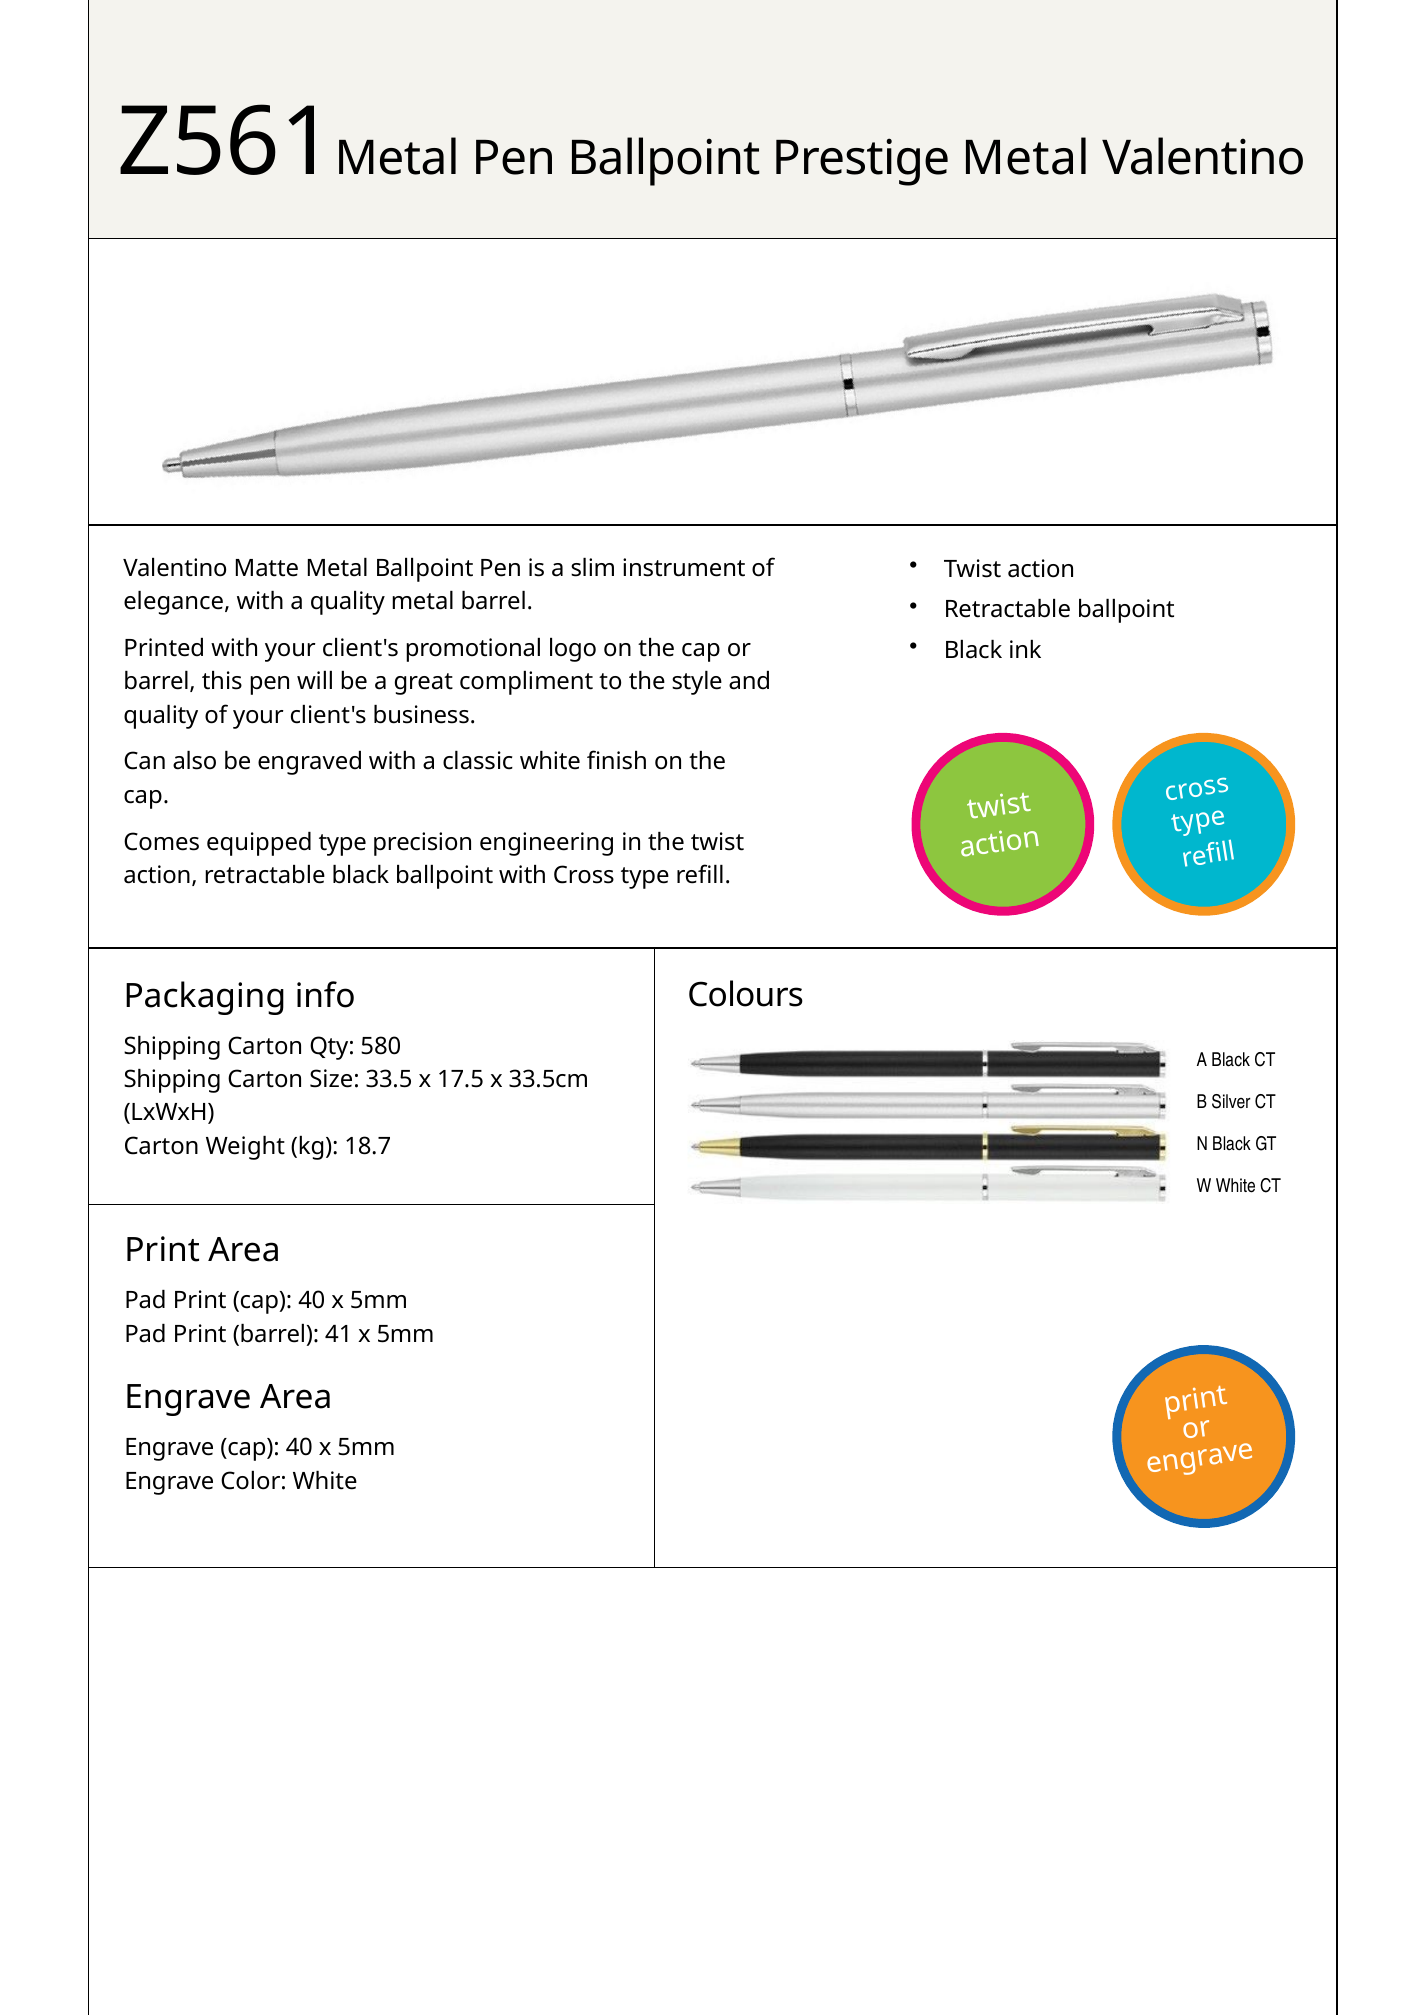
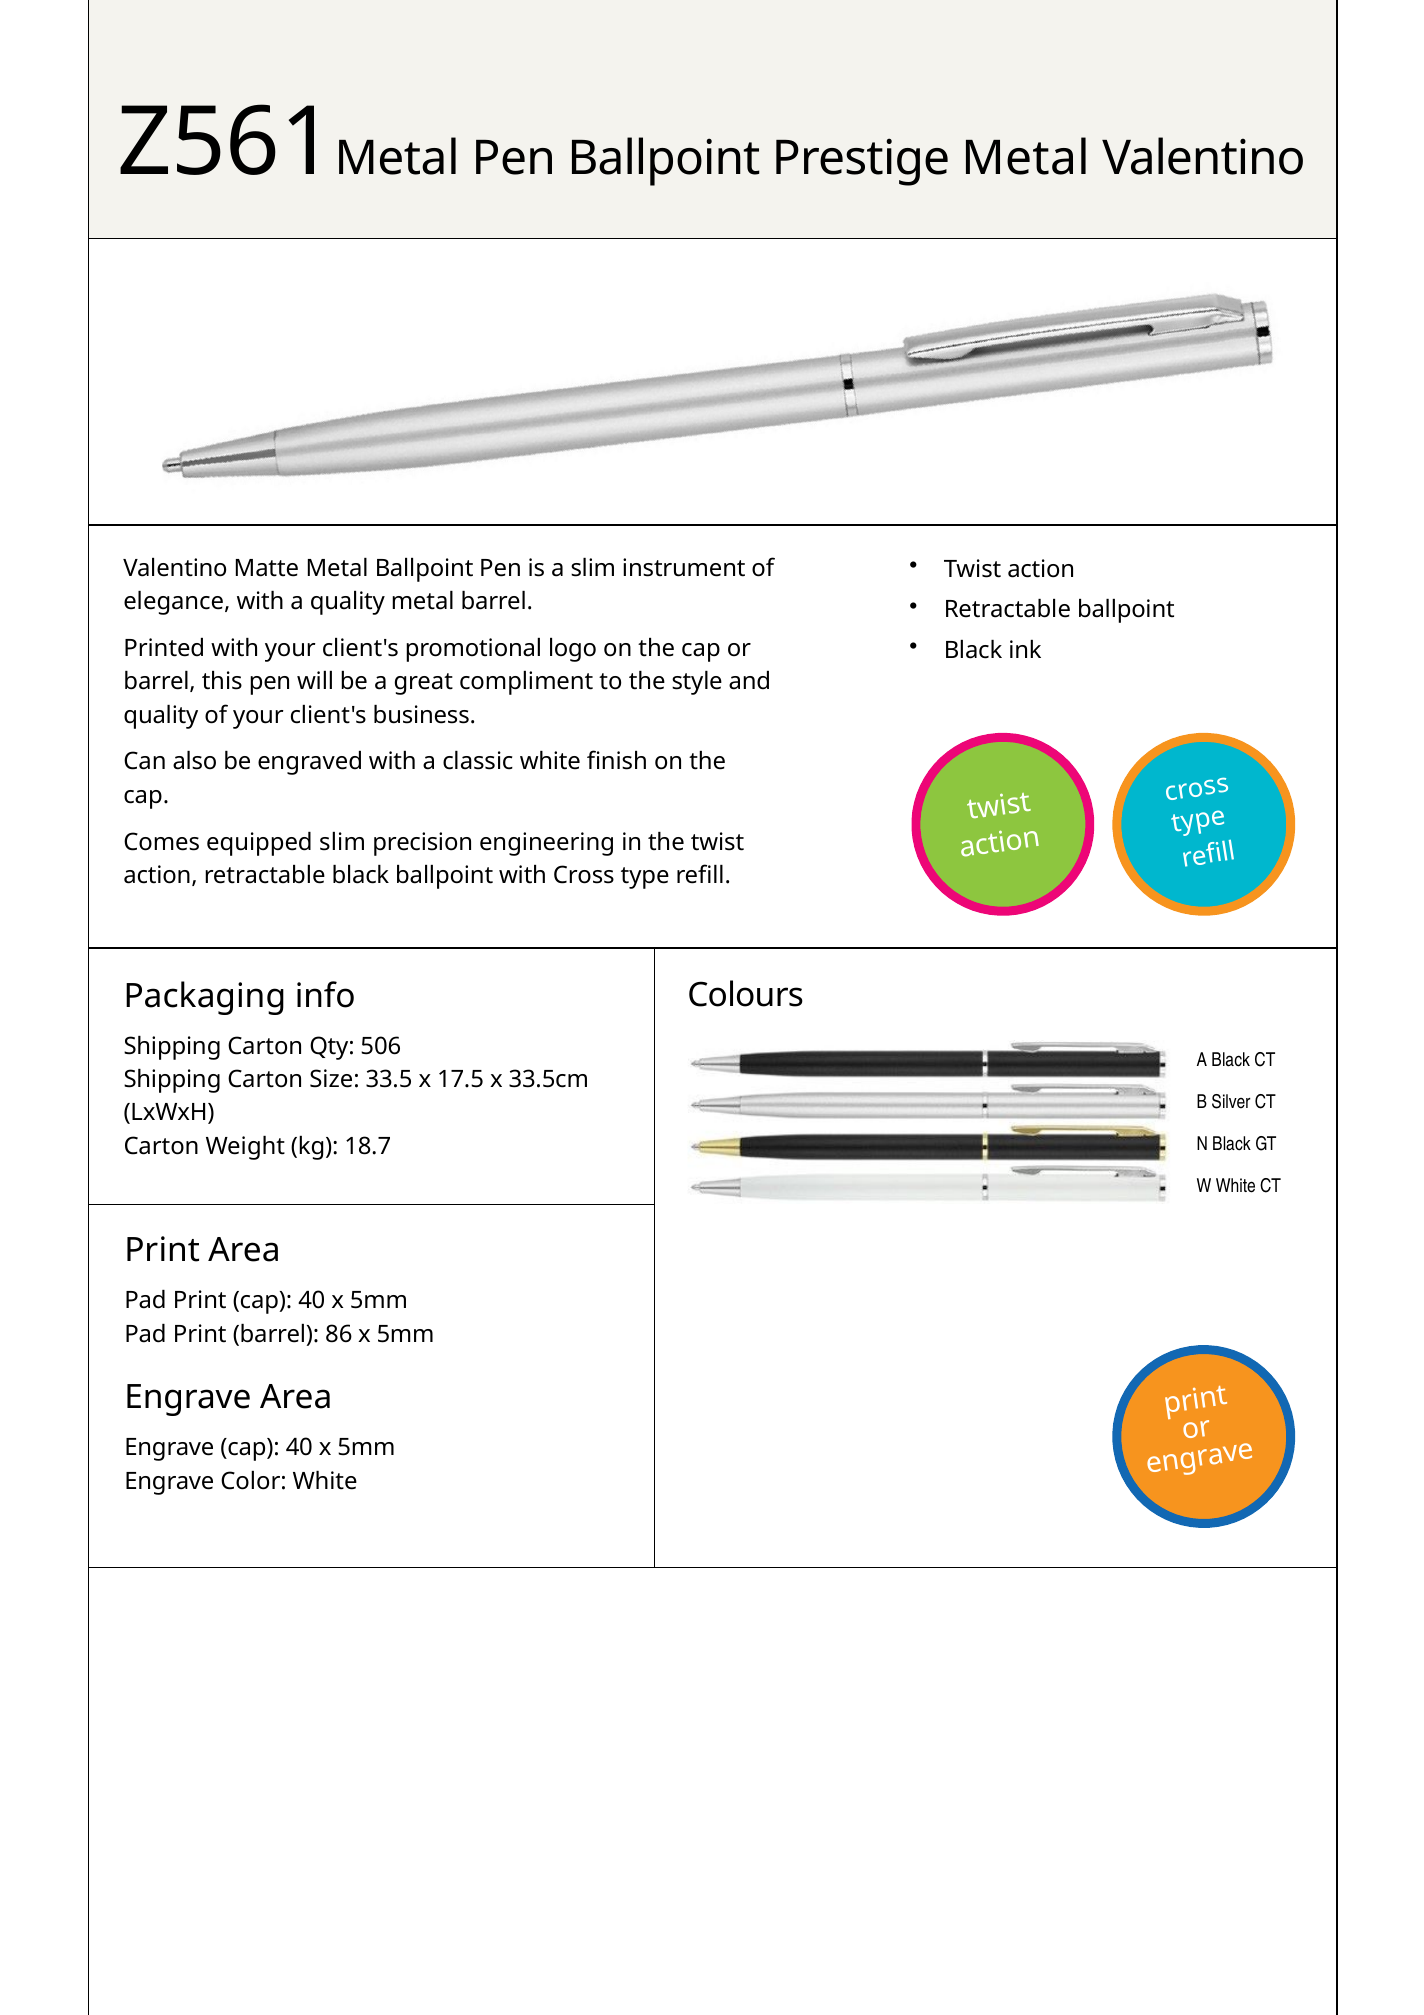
equipped type: type -> slim (343, 842)
580: 580 -> 506 (381, 1046)
41: 41 -> 86 (339, 1334)
